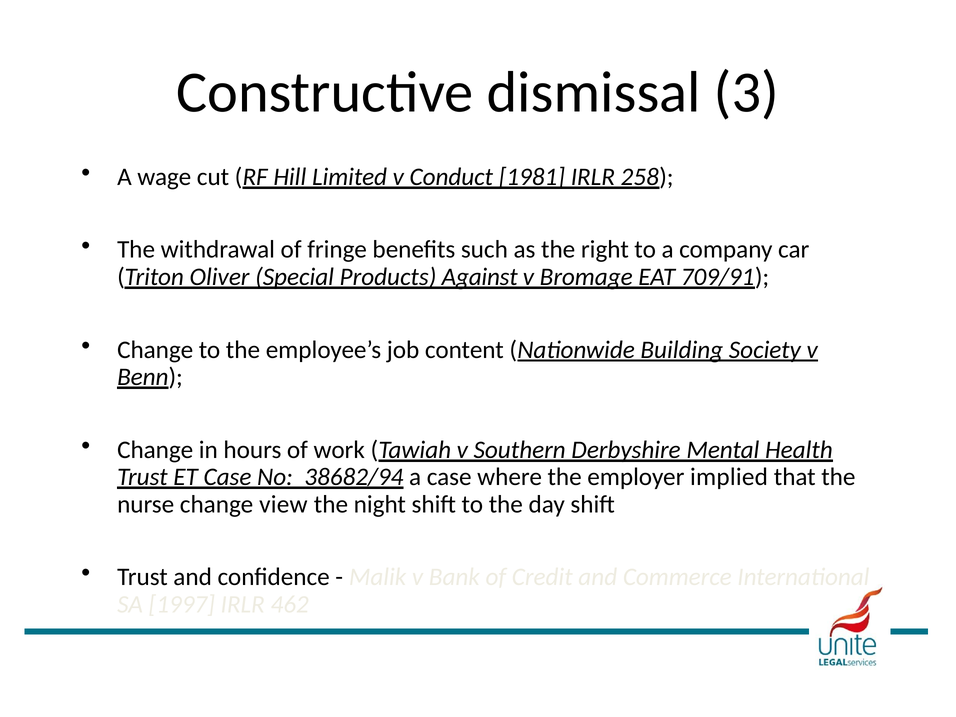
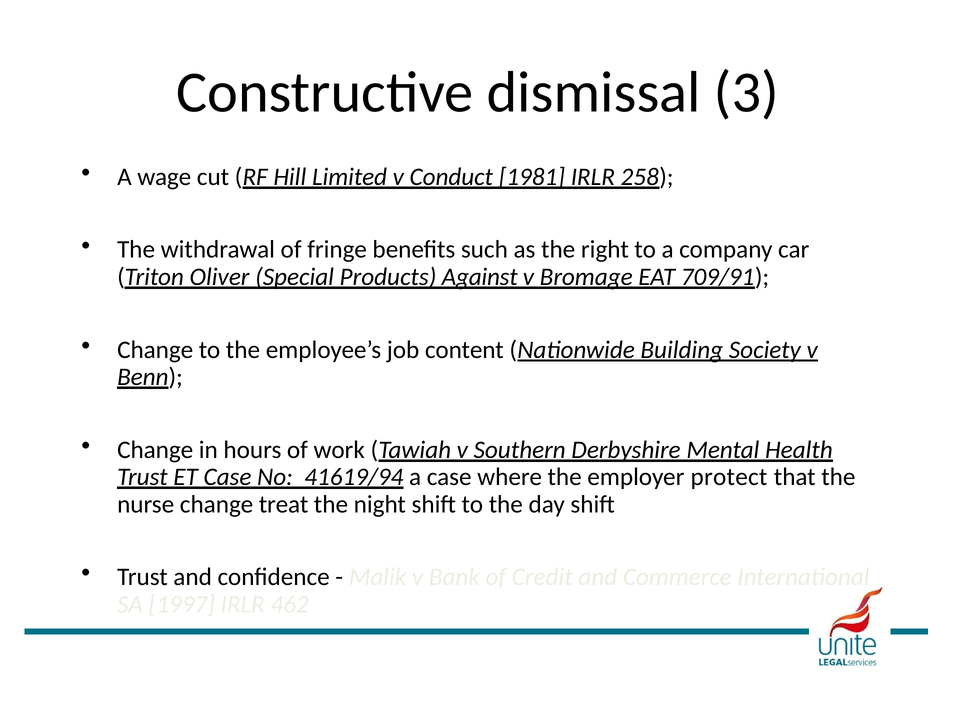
38682/94: 38682/94 -> 41619/94 (354, 477)
implied: implied -> protect (729, 477)
view: view -> treat (284, 504)
